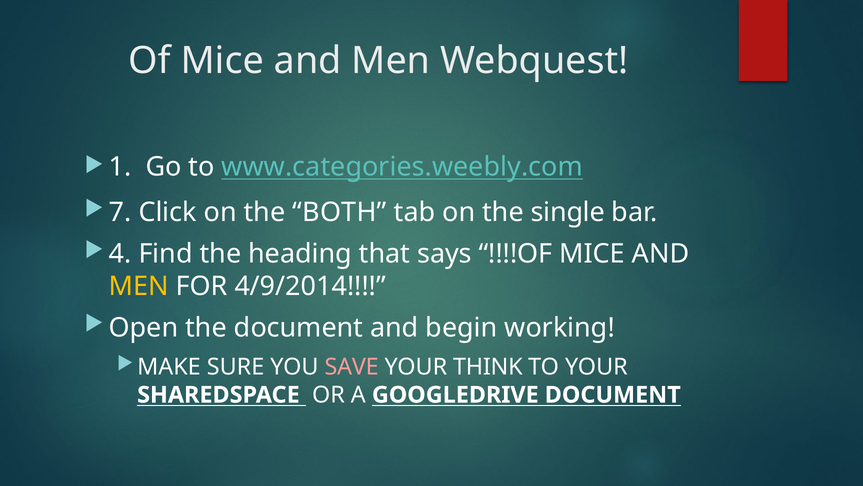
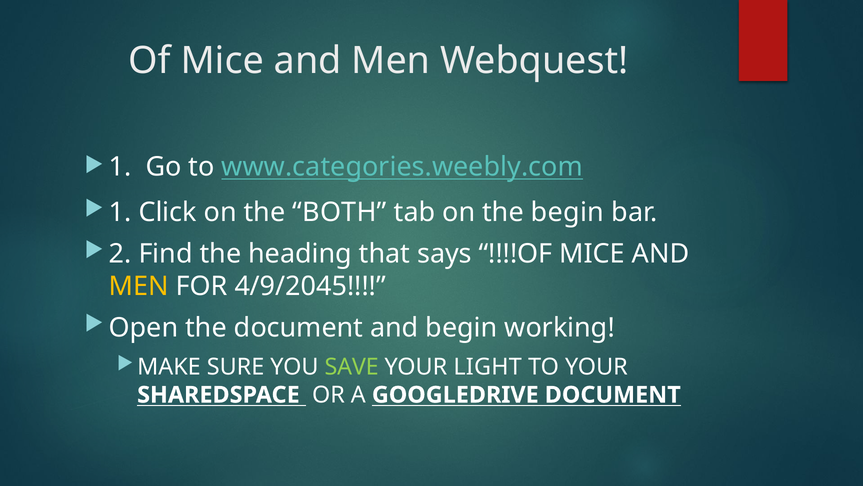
7: 7 -> 1 (120, 212)
the single: single -> begin (568, 212)
4: 4 -> 2 (120, 254)
4/9/2014: 4/9/2014 -> 4/9/2045 (310, 286)
SAVE colour: pink -> light green (352, 366)
THINK: THINK -> LIGHT (488, 366)
